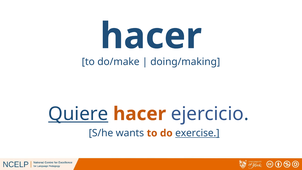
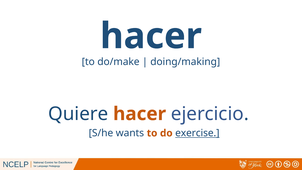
Quiere underline: present -> none (78, 114)
